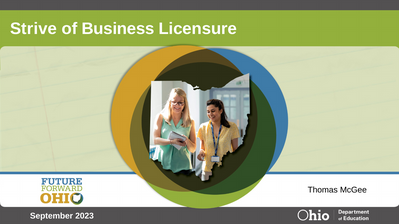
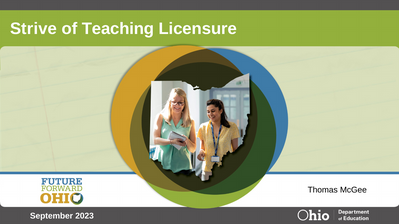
Business: Business -> Teaching (118, 29)
